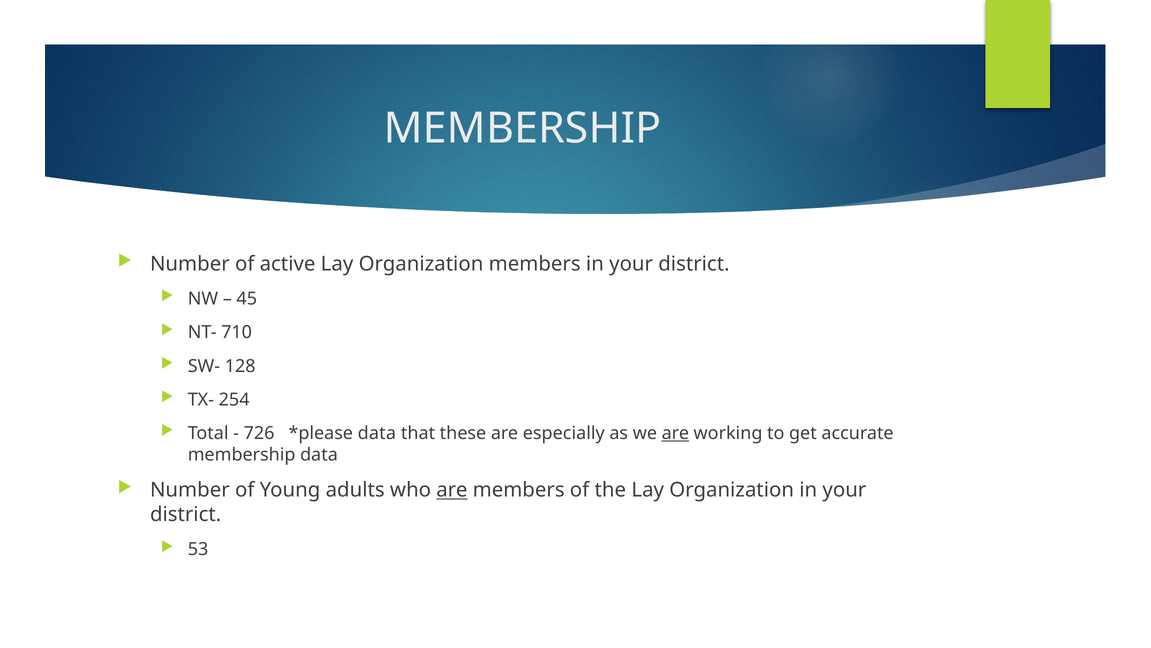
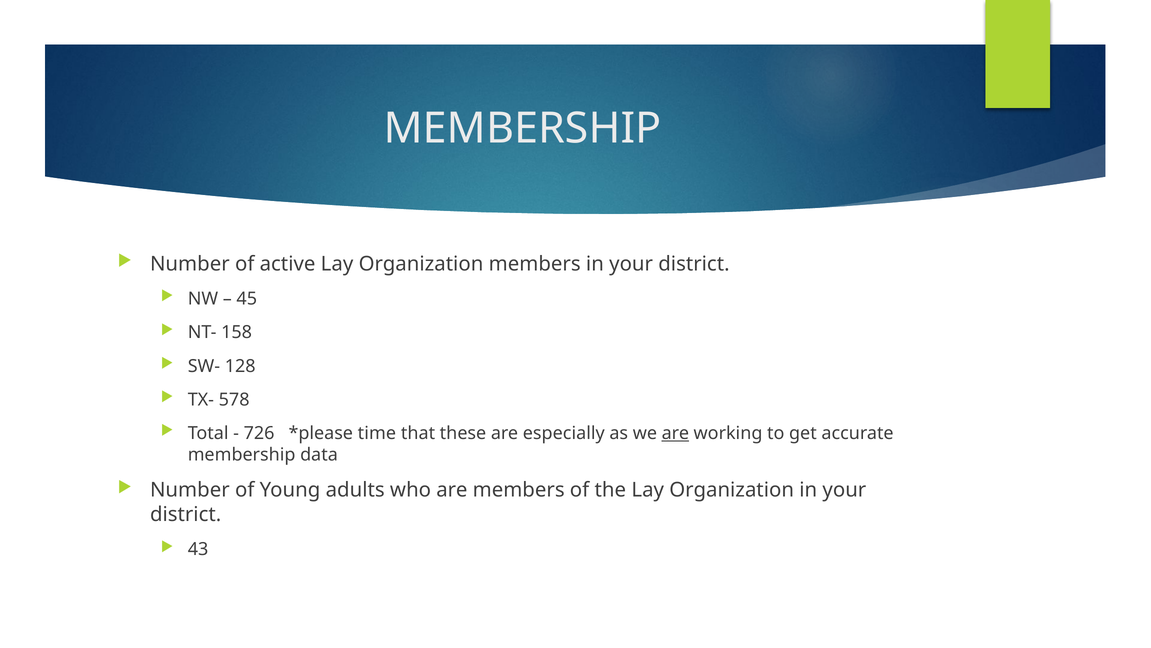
710: 710 -> 158 (237, 332)
254: 254 -> 578 (234, 399)
data: data -> time (377, 433)
are underline: present -> none (452, 490)
53: 53 -> 43 (198, 549)
